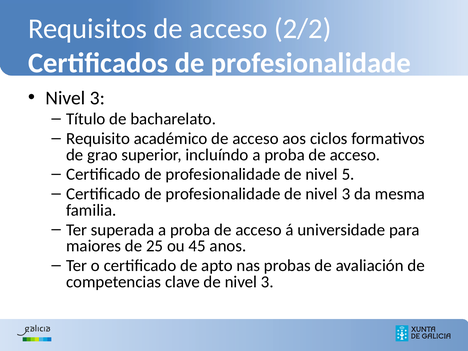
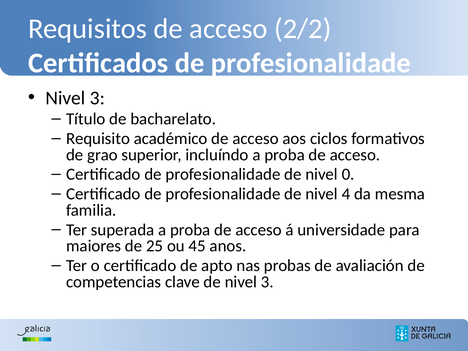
5: 5 -> 0 (348, 174)
profesionalidade de nivel 3: 3 -> 4 (346, 194)
